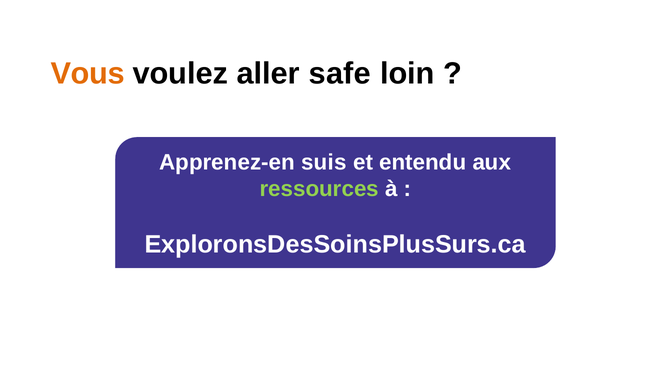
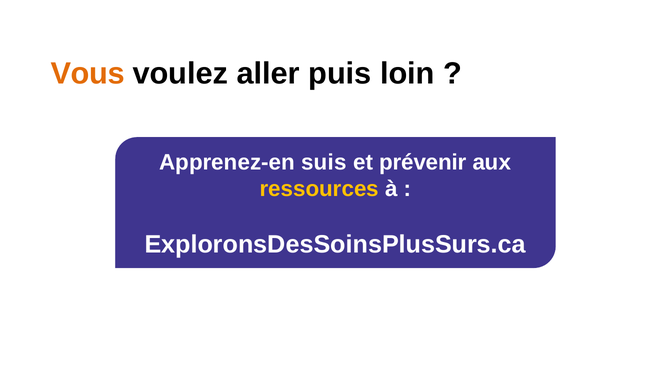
safe: safe -> puis (340, 74)
entendu: entendu -> prévenir (423, 162)
ressources colour: light green -> yellow (319, 189)
